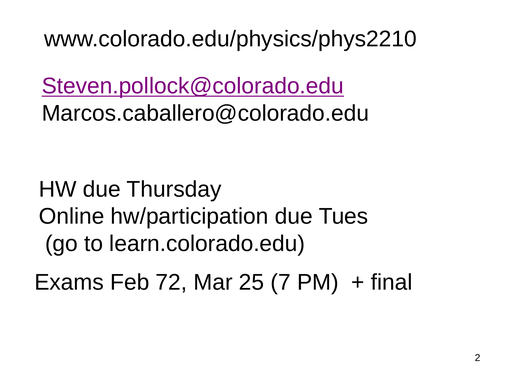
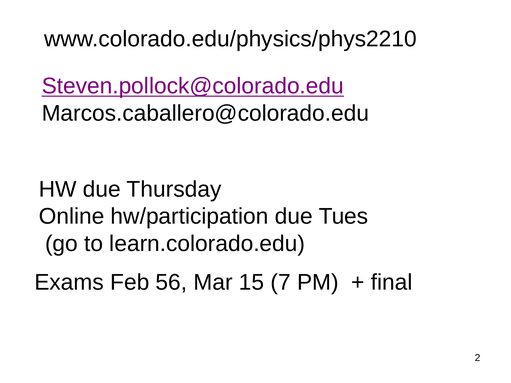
72: 72 -> 56 (171, 283)
25: 25 -> 15 (252, 283)
